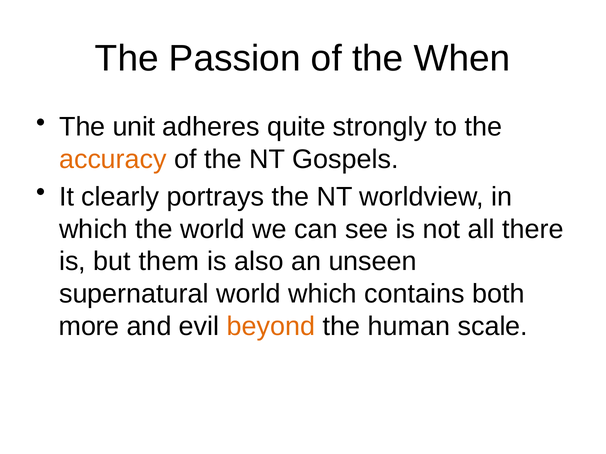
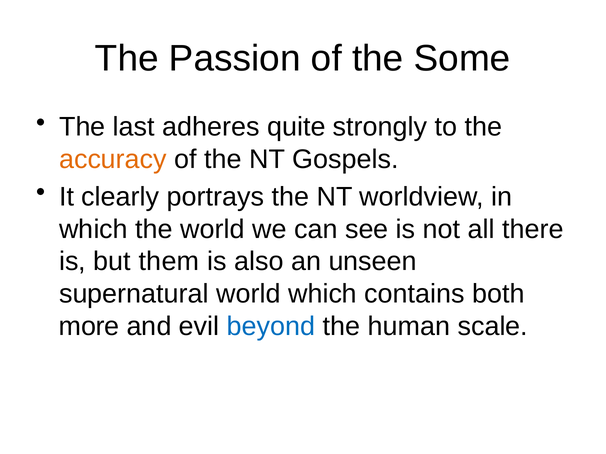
When: When -> Some (462, 59)
unit: unit -> last (134, 127)
beyond colour: orange -> blue (271, 326)
